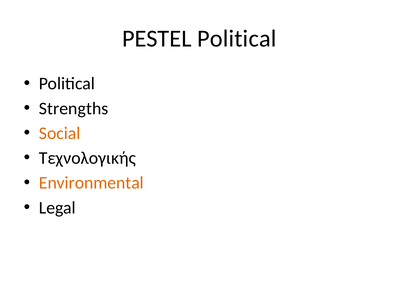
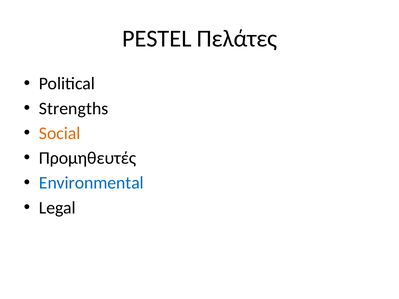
PESTEL Political: Political -> Πελάτες (237, 39)
Τεχνολογικής: Τεχνολογικής -> Προμηθευτές (88, 158)
Environmental colour: orange -> blue (91, 183)
